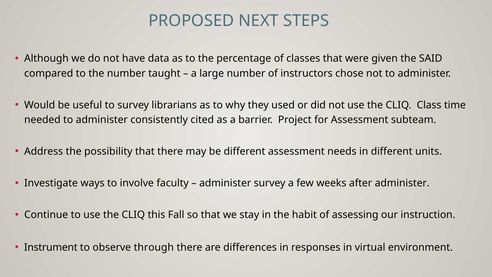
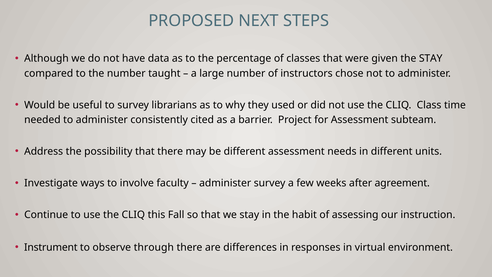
the SAID: SAID -> STAY (431, 59)
after administer: administer -> agreement (402, 183)
